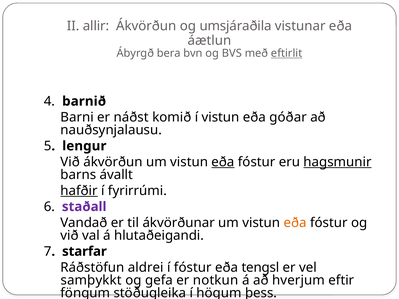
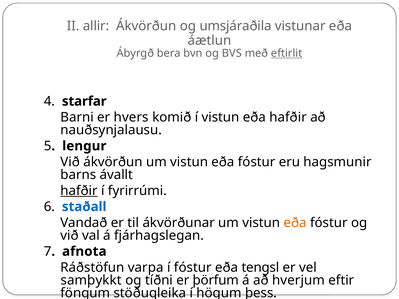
barnið: barnið -> starfar (84, 101)
náðst: náðst -> hvers (131, 117)
eða góðar: góðar -> hafðir (288, 117)
eða underline: present -> none (223, 162)
hagsmunir underline: present -> none (338, 162)
staðall colour: purple -> blue (84, 207)
hlutaðeigandi: hlutaðeigandi -> fjárhagslegan (159, 236)
starfar: starfar -> afnota (84, 252)
aldrei: aldrei -> varpa (146, 268)
gefa: gefa -> tíðni (159, 280)
notkun: notkun -> þörfum (216, 280)
